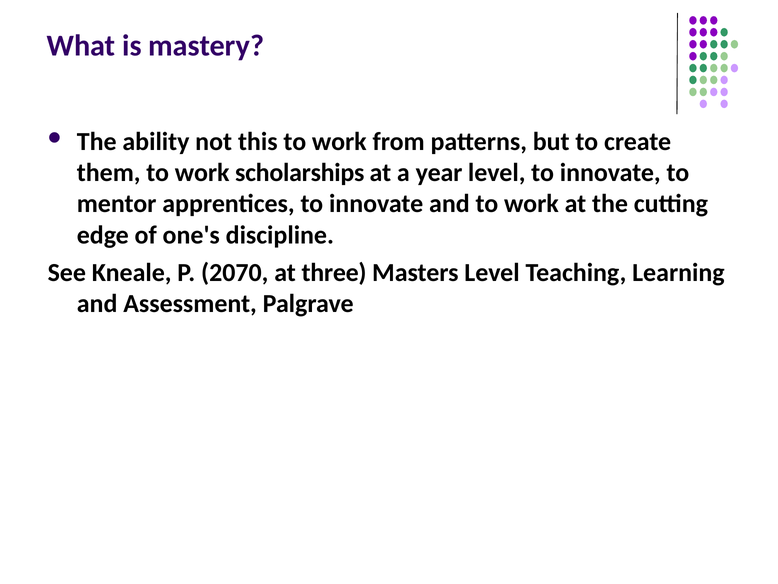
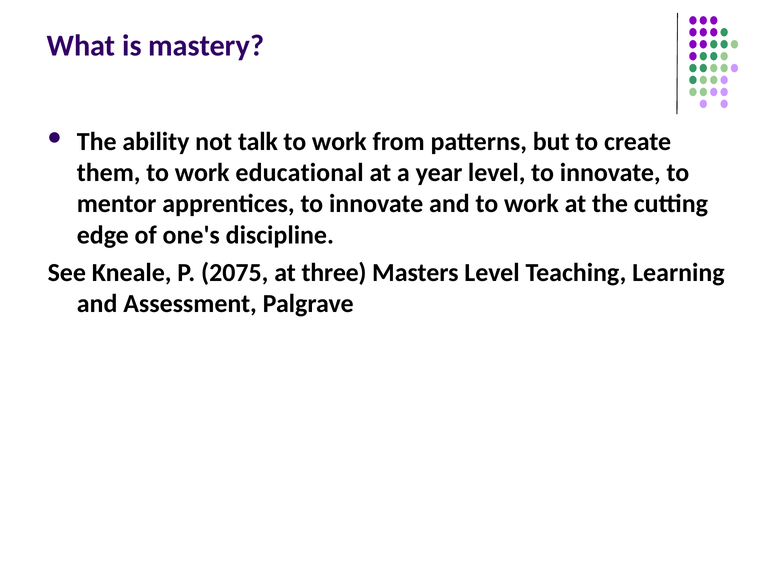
this: this -> talk (258, 141)
scholarships: scholarships -> educational (300, 173)
2070: 2070 -> 2075 (235, 272)
